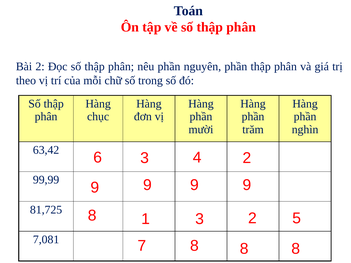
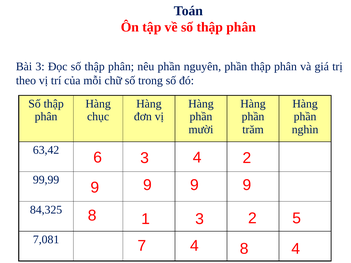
Bài 2: 2 -> 3 (40, 67)
81,725: 81,725 -> 84,325 (46, 210)
7 8: 8 -> 4 (194, 246)
8: 8 -> 4 (296, 249)
